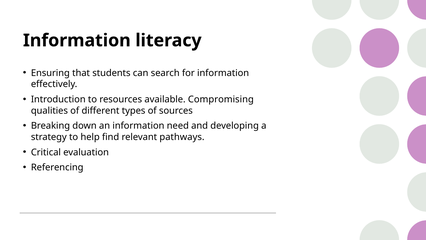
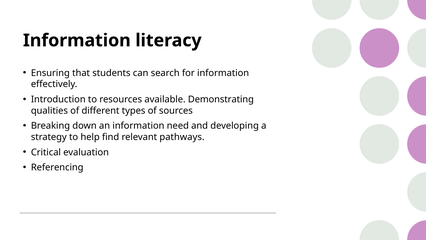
Compromising: Compromising -> Demonstrating (221, 99)
